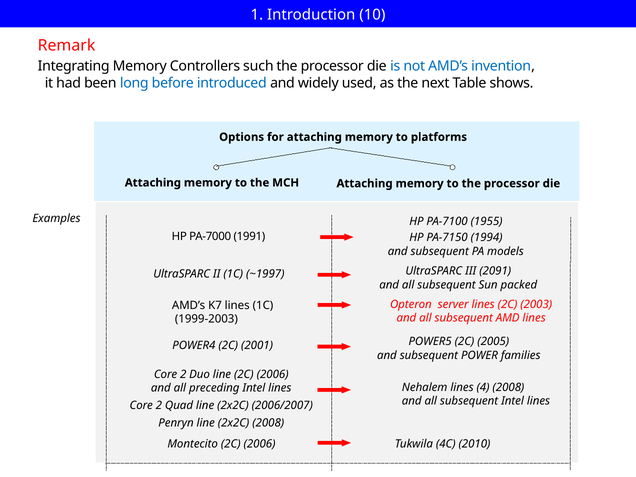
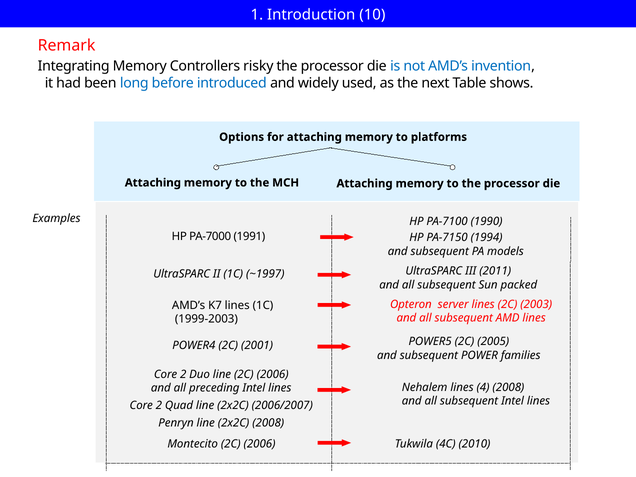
such: such -> risky (258, 66)
1955: 1955 -> 1990 (487, 221)
2091: 2091 -> 2011 (495, 271)
